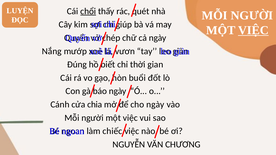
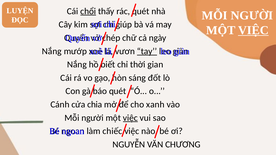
tay underline: none -> present (147, 51)
Đúng: Đúng -> Nắng (77, 65)
buổi: buổi -> sáng (137, 78)
ngày: ngày -> quét (118, 91)
cho ngày: ngày -> xanh (155, 105)
việc underline: none -> present (130, 118)
